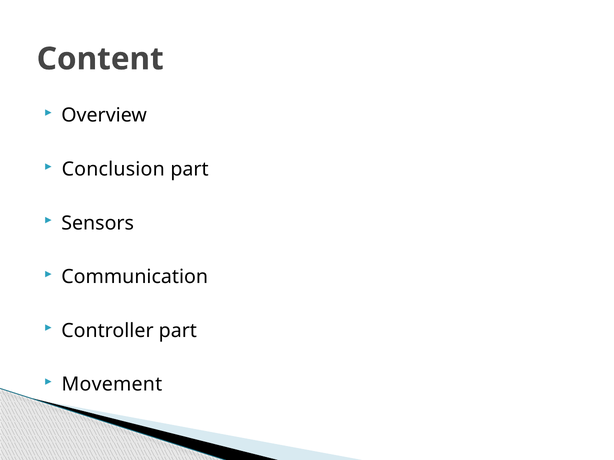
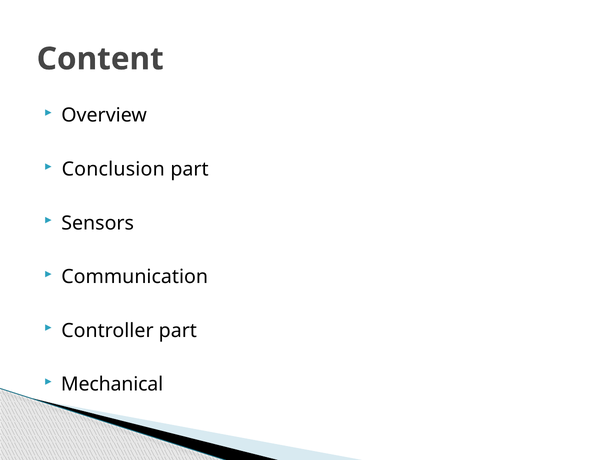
Movement: Movement -> Mechanical (112, 385)
